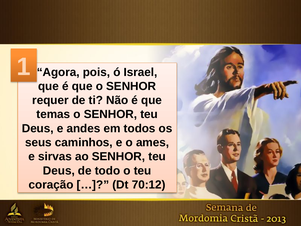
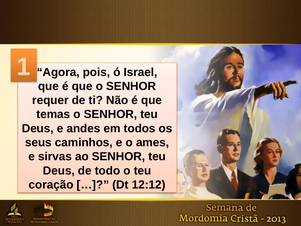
70:12: 70:12 -> 12:12 (149, 185)
